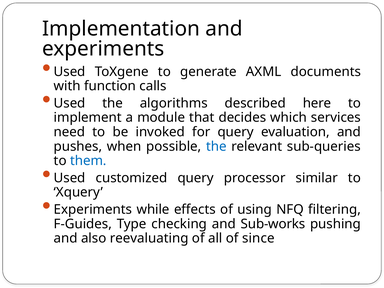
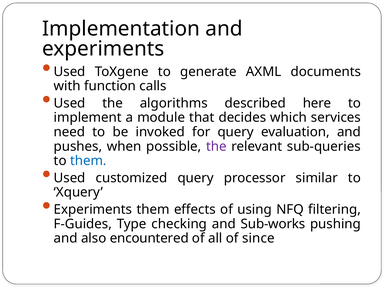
the colour: blue -> purple (216, 146)
Experiments while: while -> them (153, 210)
reevaluating: reevaluating -> encountered (149, 238)
